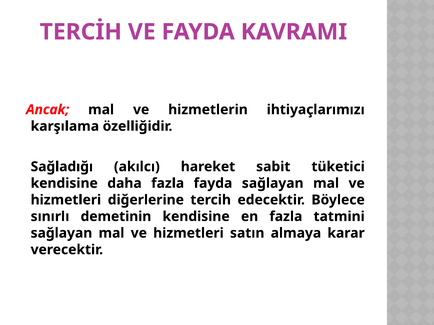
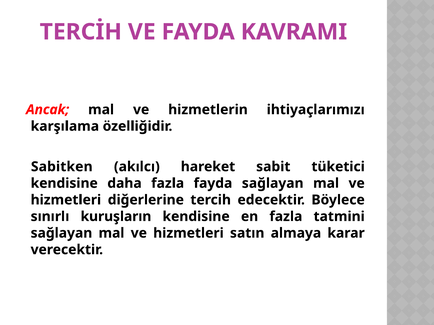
Sağladığı: Sağladığı -> Sabitken (62, 167)
demetinin: demetinin -> kuruşların (116, 217)
